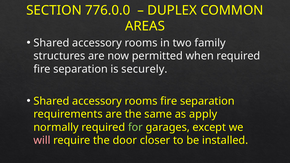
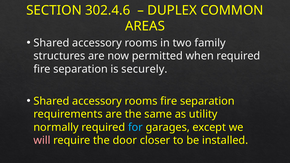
776.0.0: 776.0.0 -> 302.4.6 (108, 10)
apply: apply -> utility (203, 114)
for colour: light green -> light blue (135, 127)
